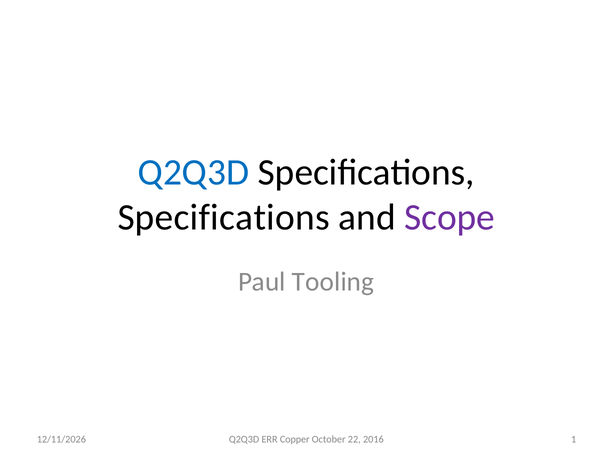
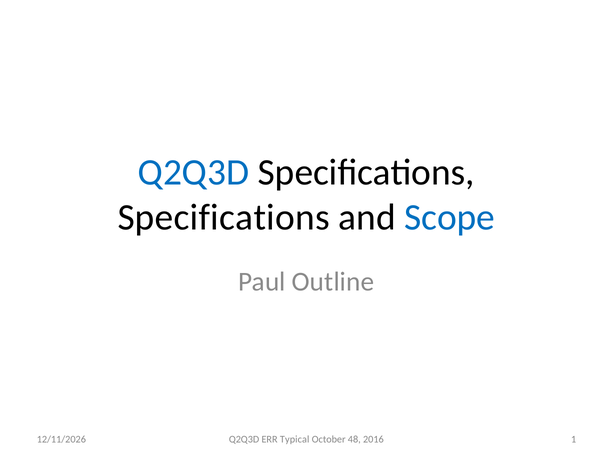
Scope colour: purple -> blue (450, 217)
Tooling: Tooling -> Outline (333, 282)
Copper: Copper -> Typical (295, 439)
22: 22 -> 48 (354, 439)
